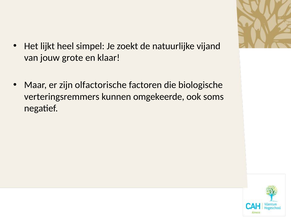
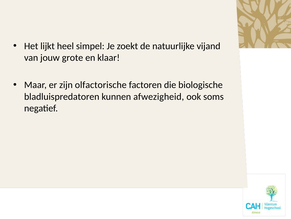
verteringsremmers: verteringsremmers -> bladluispredatoren (62, 96)
omgekeerde: omgekeerde -> afwezigheid (159, 96)
